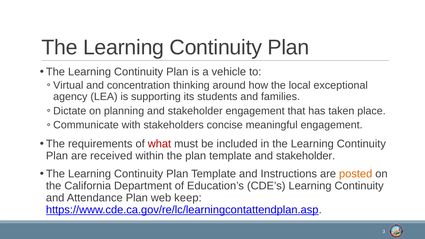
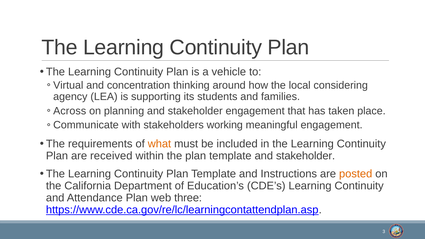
exceptional: exceptional -> considering (341, 85)
Dictate: Dictate -> Across (70, 111)
concise: concise -> working (225, 125)
what colour: red -> orange (159, 144)
keep: keep -> three (188, 198)
